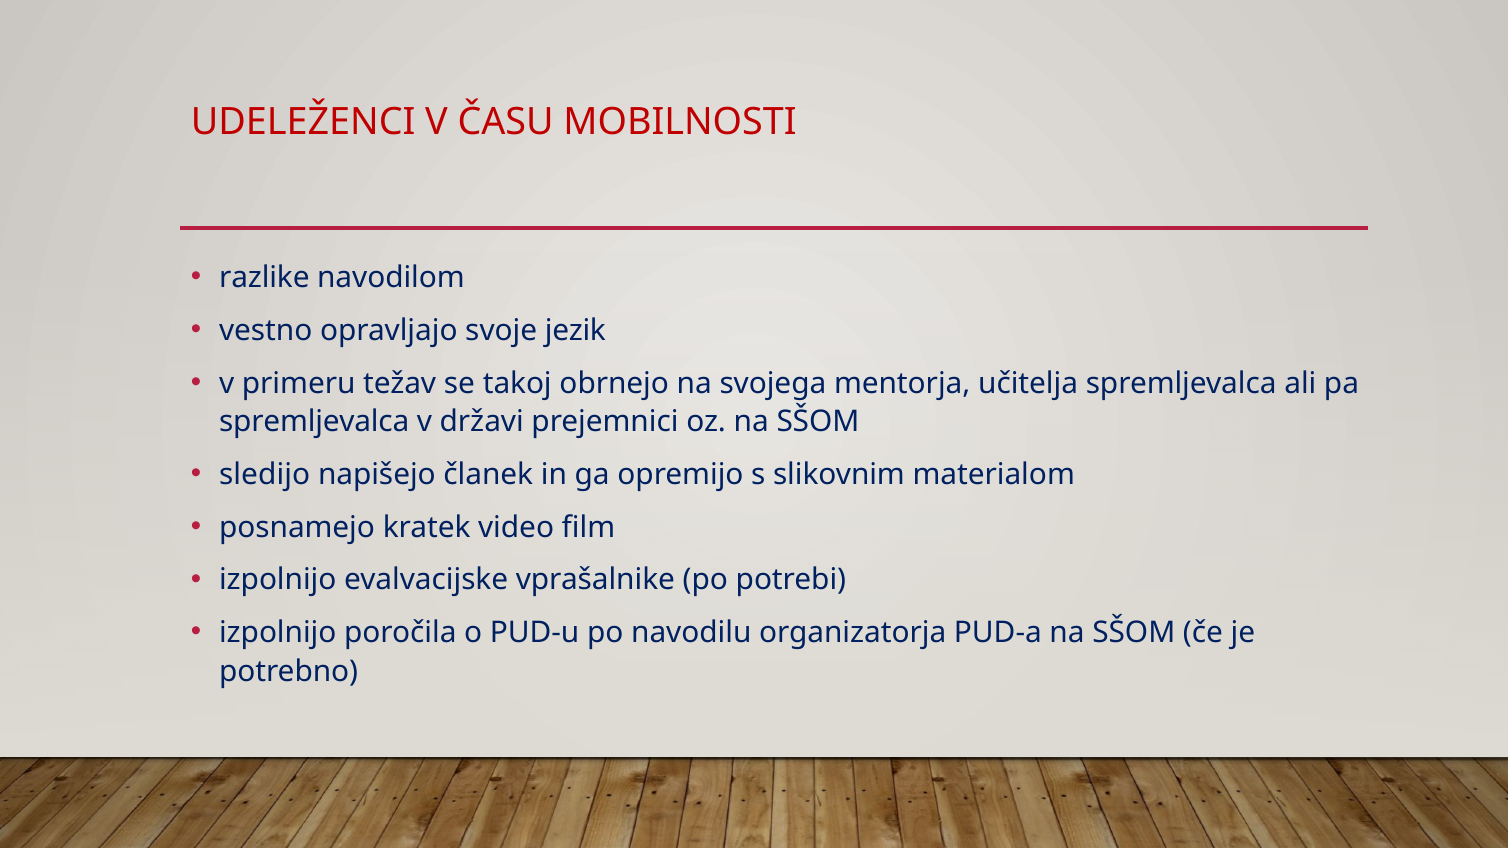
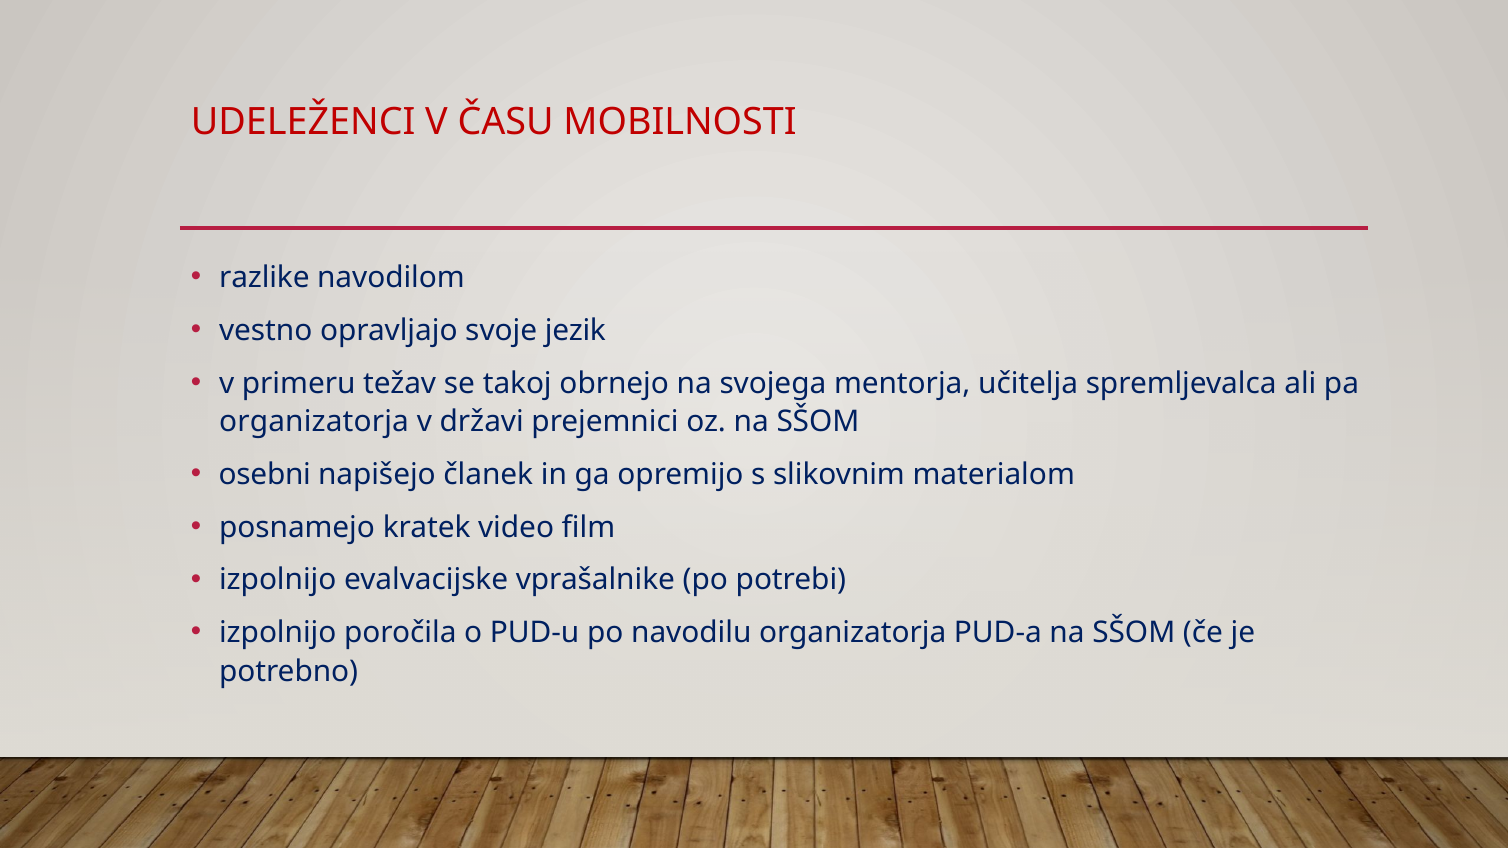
spremljevalca: spremljevalca -> organizatorja (314, 422)
sledijo: sledijo -> osebni (265, 475)
